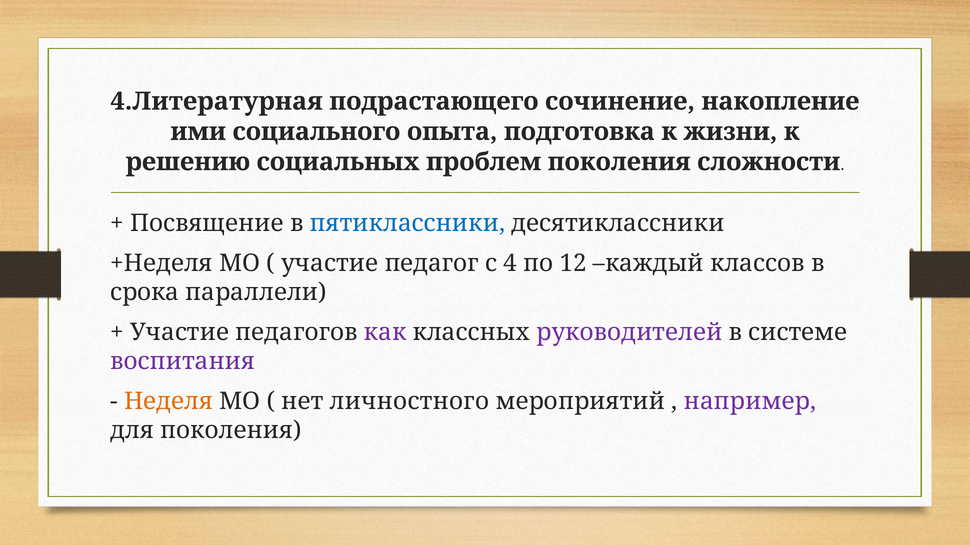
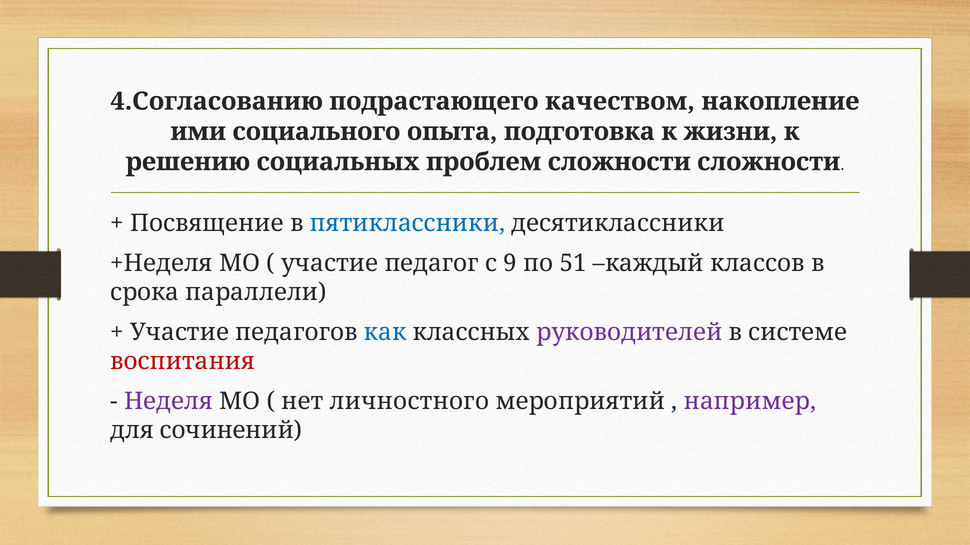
4.Литературная: 4.Литературная -> 4.Согласованию (217, 101)
сочинение: сочинение -> качеством (620, 101)
проблем поколения: поколения -> сложности (619, 162)
4: 4 -> 9 (510, 263)
12: 12 -> 51 (573, 263)
как colour: purple -> blue (385, 332)
воспитания colour: purple -> red (183, 362)
Неделя colour: orange -> purple (169, 402)
для поколения: поколения -> сочинений (231, 431)
